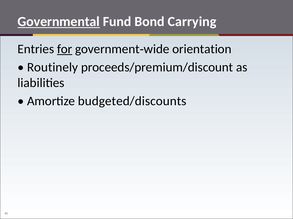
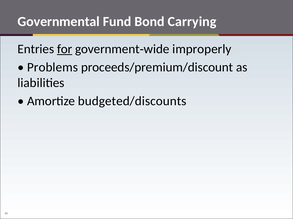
Governmental underline: present -> none (59, 22)
orientation: orientation -> improperly (202, 49)
Routinely: Routinely -> Problems (53, 67)
